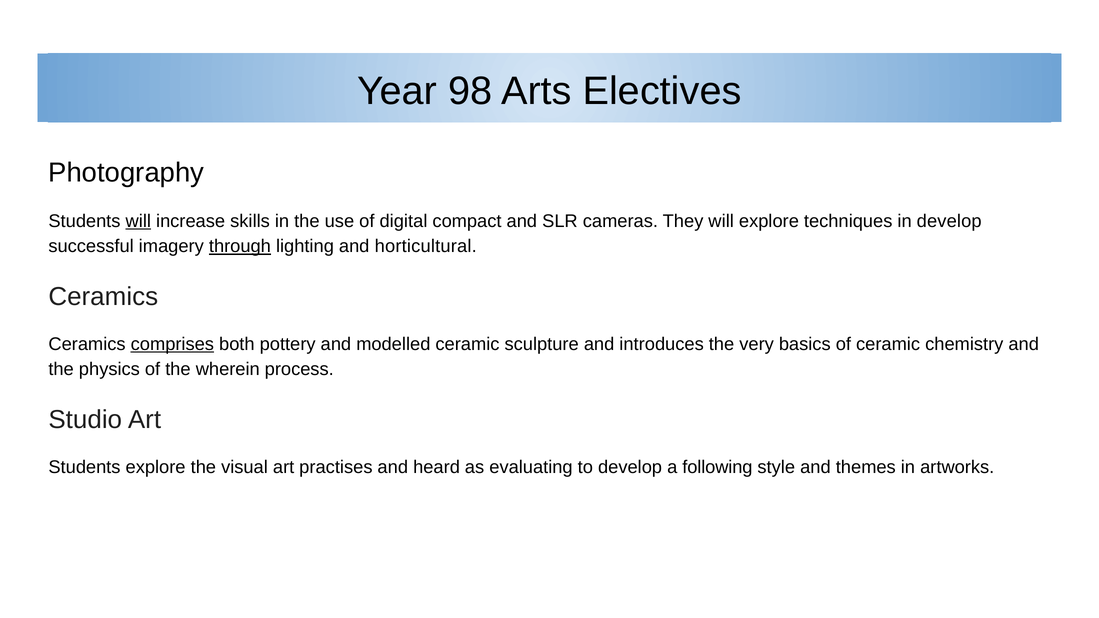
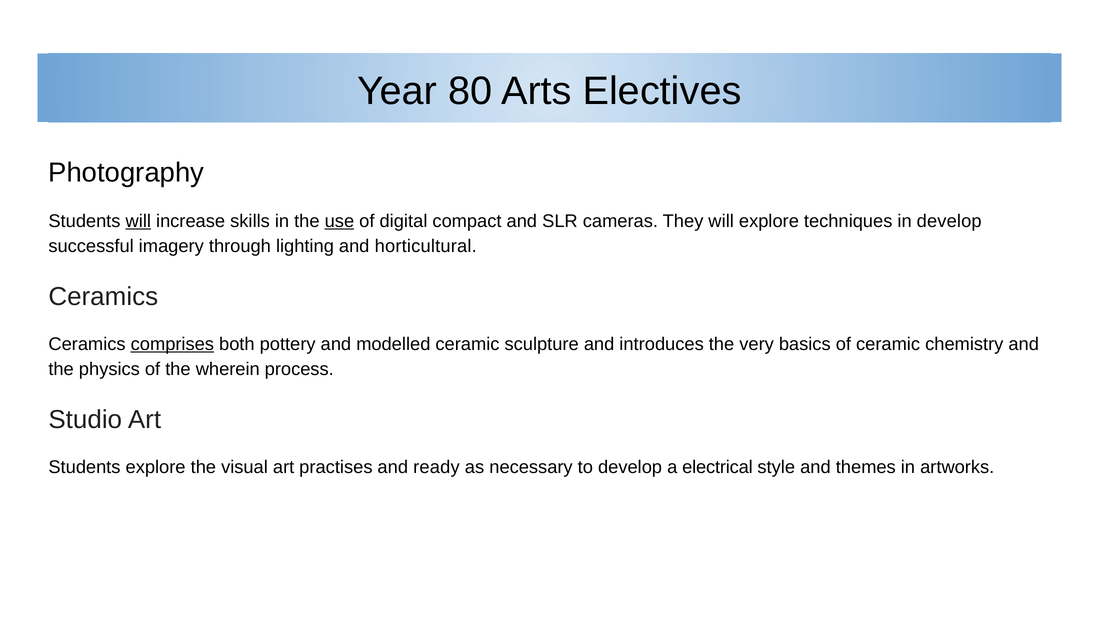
98: 98 -> 80 (470, 91)
use underline: none -> present (339, 221)
through underline: present -> none (240, 247)
heard: heard -> ready (436, 467)
evaluating: evaluating -> necessary (531, 467)
following: following -> electrical (717, 467)
